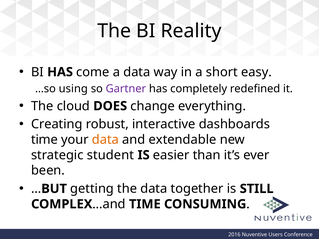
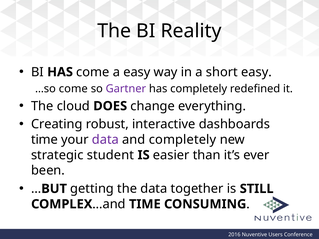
a data: data -> easy (137, 72)
…so using: using -> come (73, 89)
data colour: orange -> purple (105, 140)
and extendable: extendable -> completely (183, 140)
